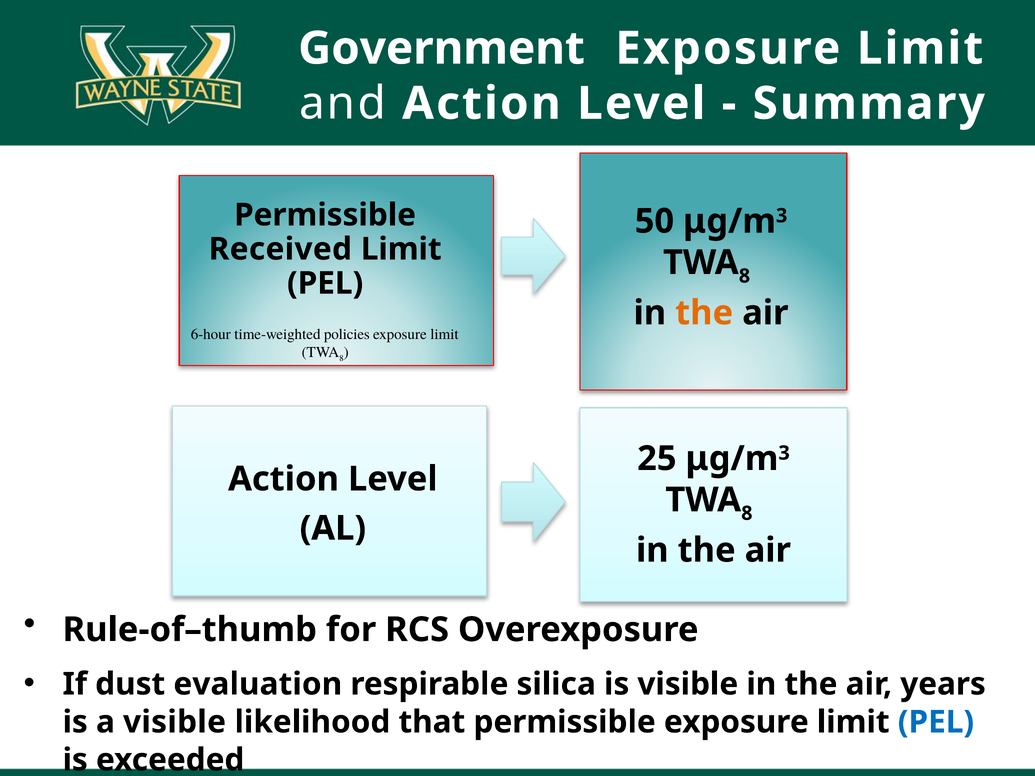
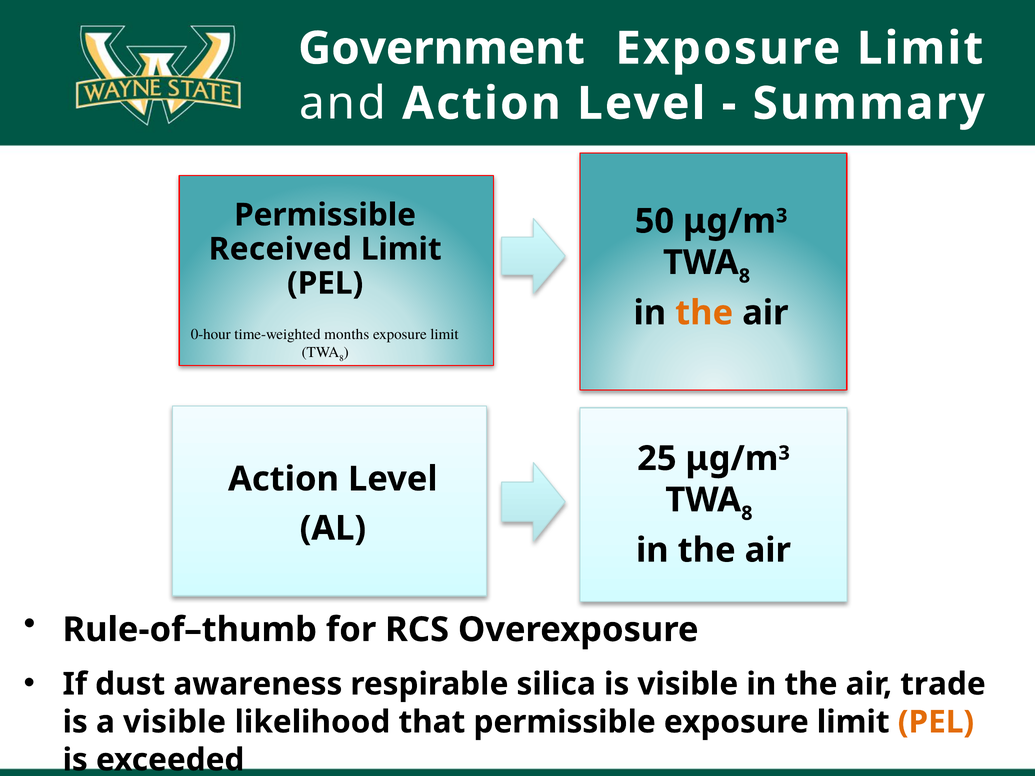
6-hour: 6-hour -> 0-hour (211, 335)
policies: policies -> months (347, 335)
evaluation: evaluation -> awareness (258, 684)
years: years -> trade (943, 684)
PEL colour: blue -> orange (936, 722)
